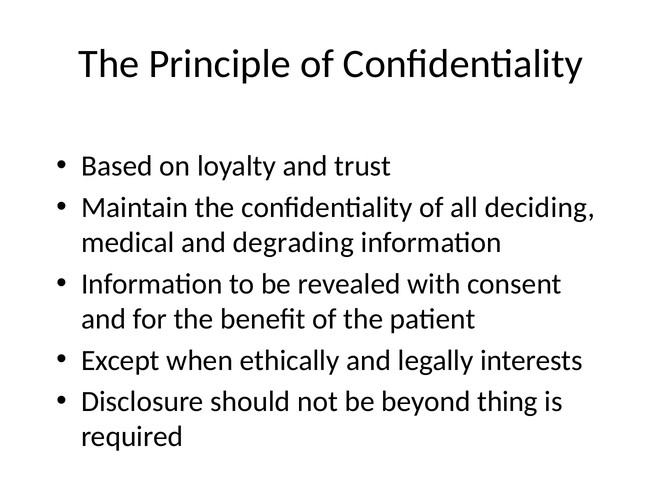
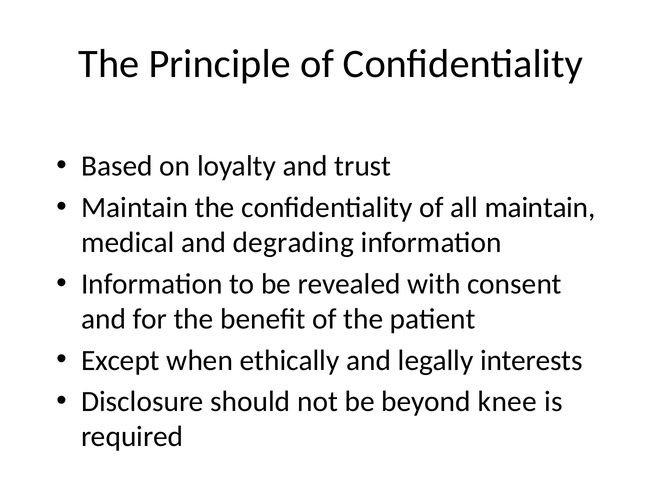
all deciding: deciding -> maintain (540, 208)
thing: thing -> knee (507, 402)
